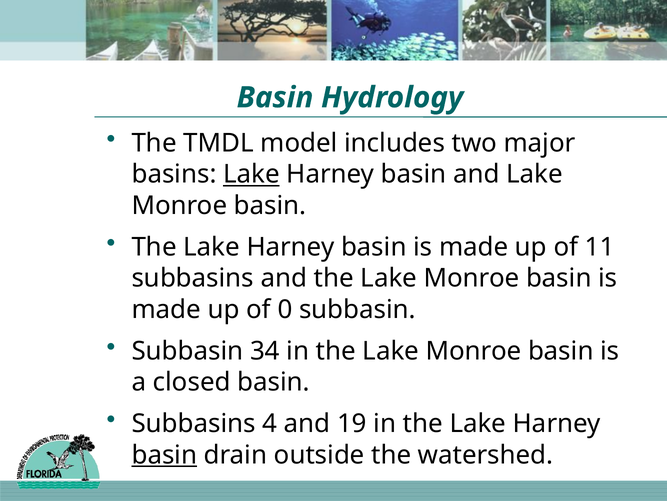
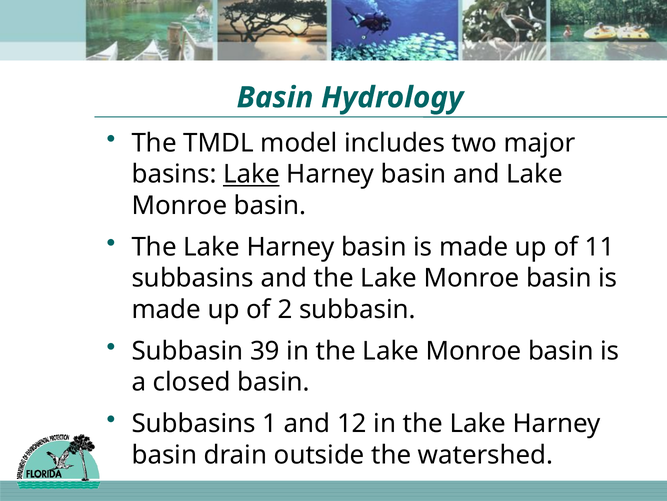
0: 0 -> 2 (285, 309)
34: 34 -> 39 (265, 351)
4: 4 -> 1 (270, 423)
19: 19 -> 12 (352, 423)
basin underline: present -> none (164, 454)
